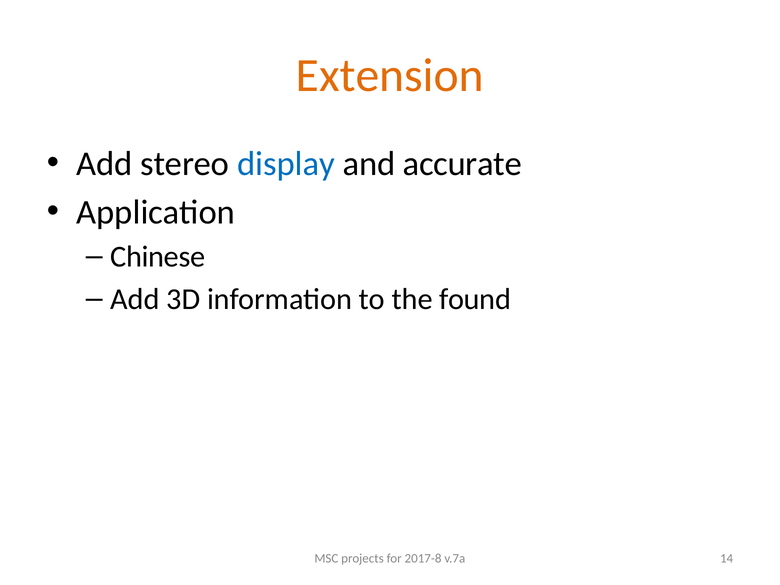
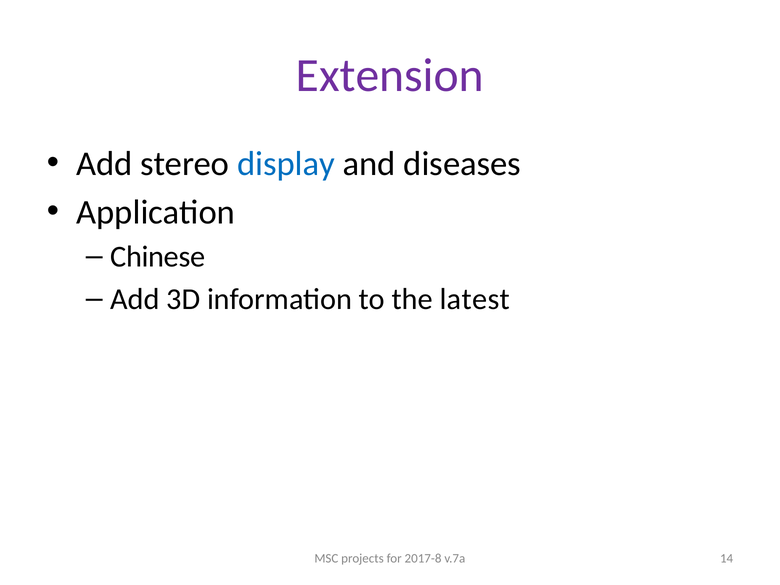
Extension colour: orange -> purple (390, 76)
accurate: accurate -> diseases (462, 164)
found: found -> latest (475, 299)
